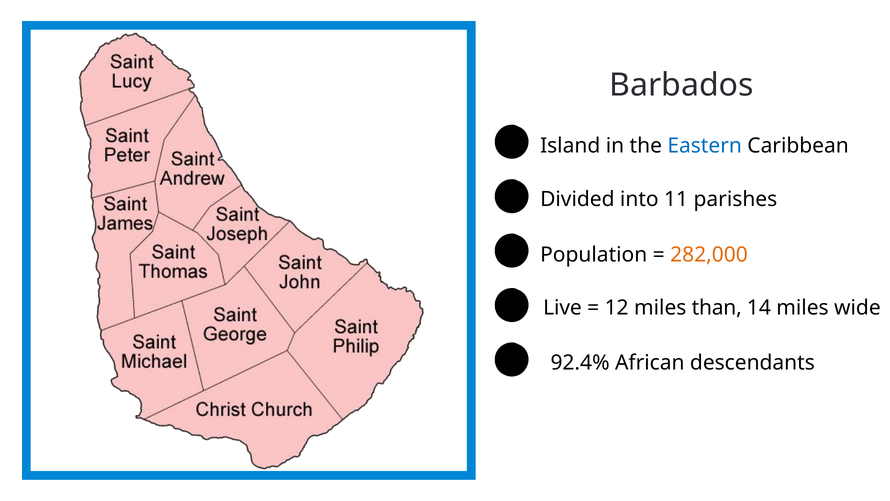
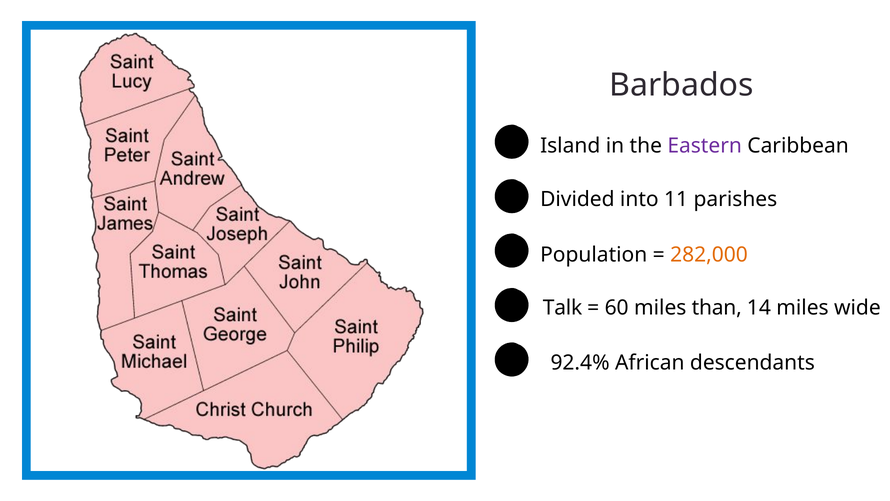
Eastern colour: blue -> purple (705, 146)
Live: Live -> Talk (563, 308)
12: 12 -> 60 (617, 308)
